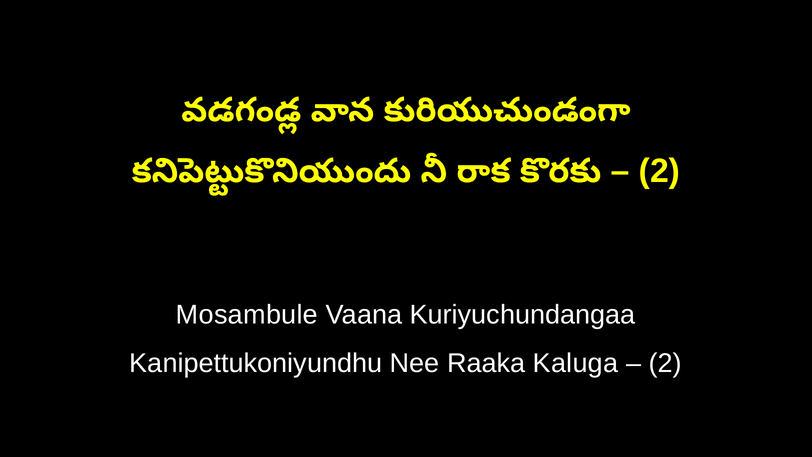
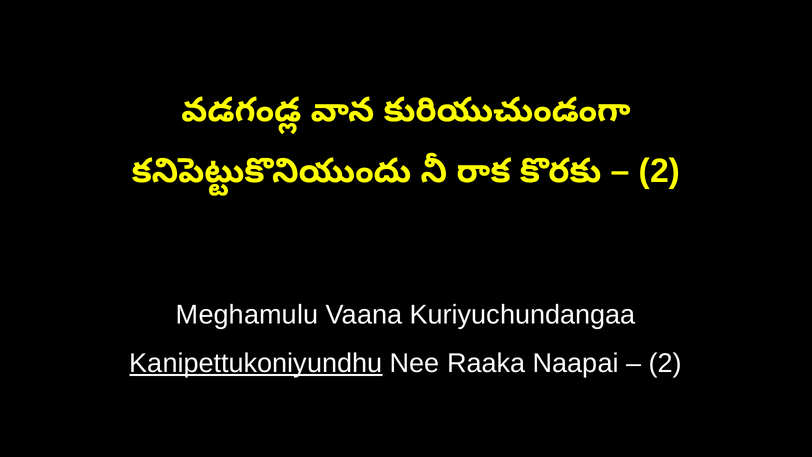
Mosambule: Mosambule -> Meghamulu (247, 314)
Kanipettukoniyundhu underline: none -> present (256, 363)
Kaluga: Kaluga -> Naapai (576, 363)
